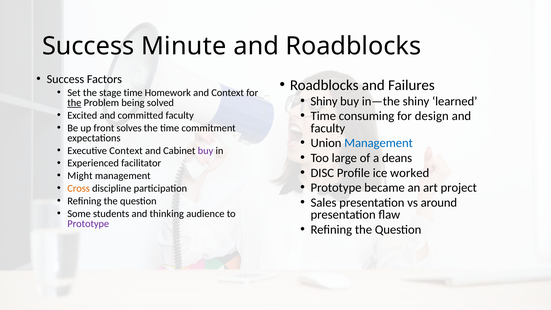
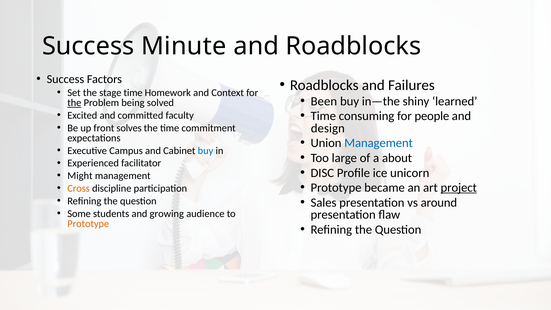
Shiny: Shiny -> Been (324, 101)
design: design -> people (432, 116)
faculty: faculty -> design (328, 128)
Executive Context: Context -> Campus (126, 151)
buy colour: purple -> blue (206, 151)
deans: deans -> about (397, 158)
worked: worked -> unicorn (410, 173)
project underline: none -> present (459, 188)
thinking: thinking -> growing (167, 214)
Prototype colour: purple -> orange (88, 224)
